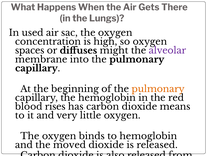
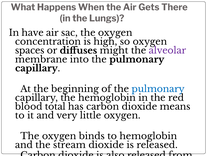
used: used -> have (33, 33)
pulmonary colour: orange -> blue (158, 89)
rises: rises -> total (55, 106)
moved: moved -> stream (69, 144)
